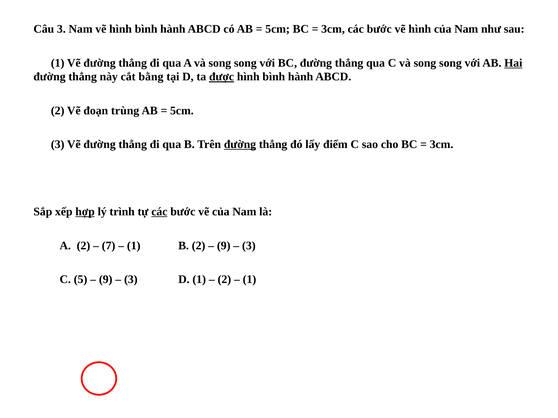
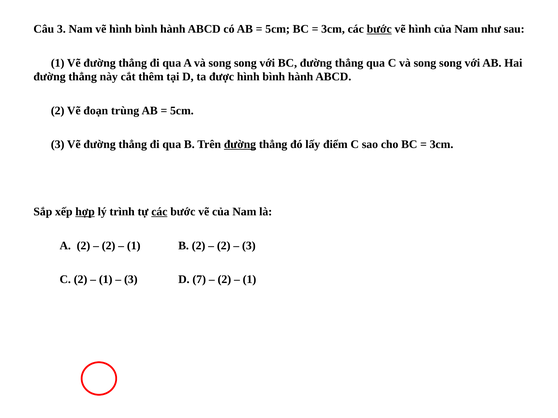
bước underline: none -> present (379, 29)
Hai underline: present -> none (513, 63)
bằng: bằng -> thêm (151, 77)
được underline: present -> none (222, 77)
7: 7 -> 2 (109, 246)
9: 9 -> 2 (224, 246)
C 5: 5 -> 2 (81, 280)
9: 9 -> 1 (106, 280)
D 1: 1 -> 7 (199, 280)
